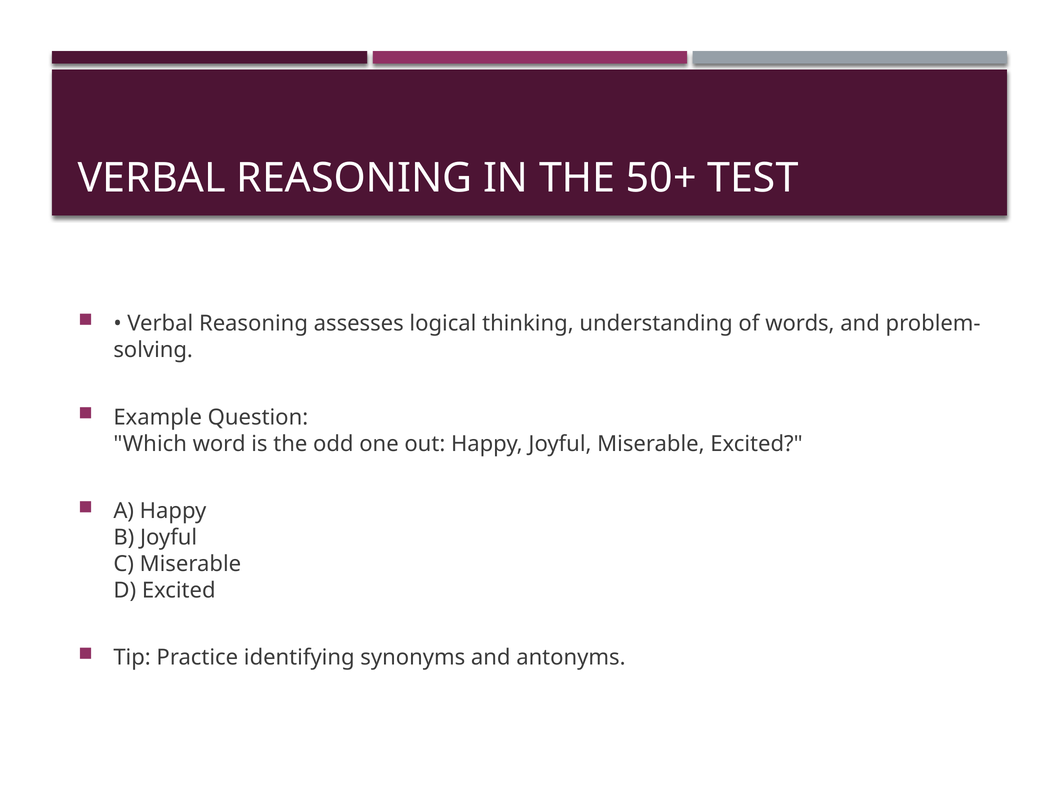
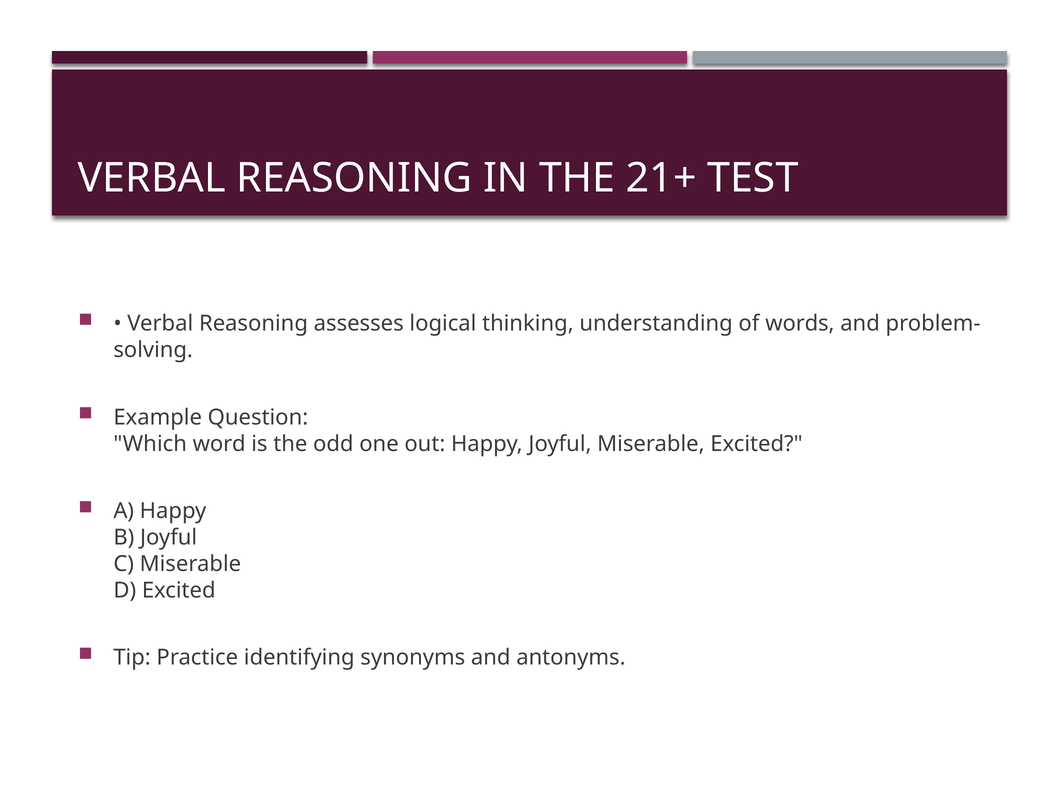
50+: 50+ -> 21+ (661, 178)
